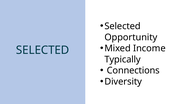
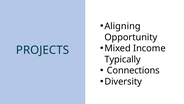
Selected: Selected -> Aligning (123, 26)
SELECTED: SELECTED -> PROJECTS (43, 50)
